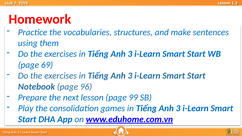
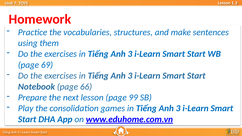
96: 96 -> 66 (86, 87)
